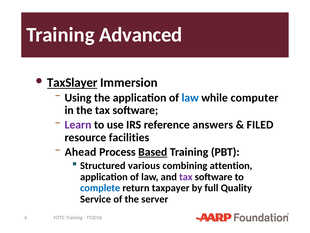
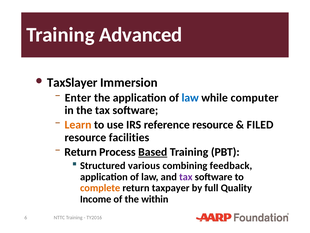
TaxSlayer underline: present -> none (72, 83)
Using: Using -> Enter (78, 98)
Learn colour: purple -> orange (78, 125)
reference answers: answers -> resource (213, 125)
Ahead: Ahead -> Return (81, 152)
attention: attention -> feedback (231, 165)
complete colour: blue -> orange (100, 188)
Service: Service -> Income (96, 199)
server: server -> within (155, 199)
